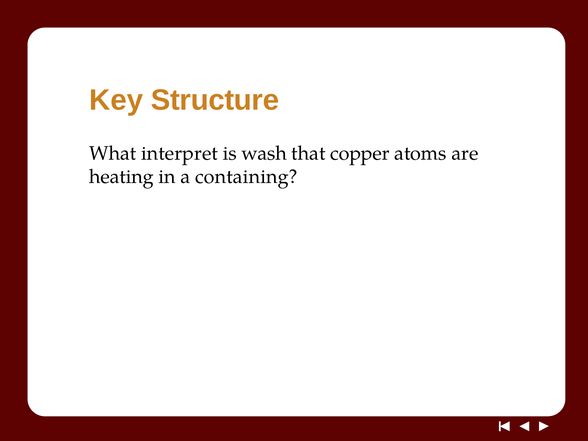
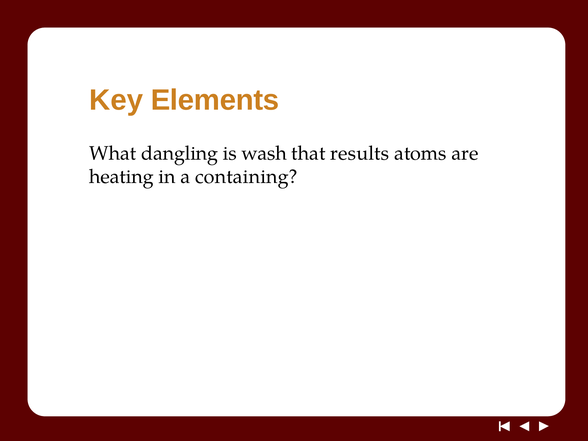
Structure: Structure -> Elements (215, 100)
interpret: interpret -> dangling (180, 153)
copper: copper -> results (360, 153)
